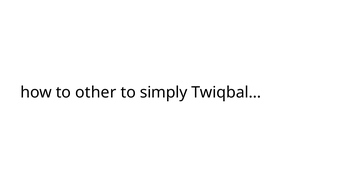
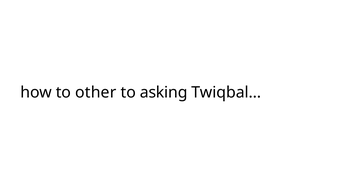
simply: simply -> asking (164, 92)
